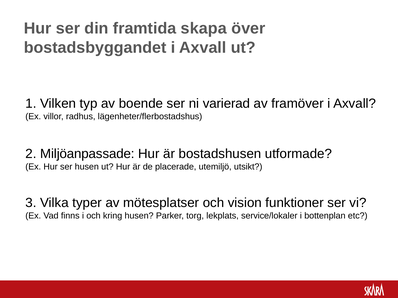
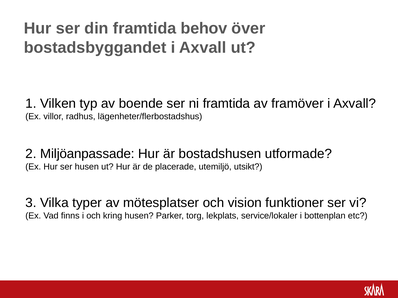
skapa: skapa -> behov (204, 28)
ni varierad: varierad -> framtida (226, 104)
